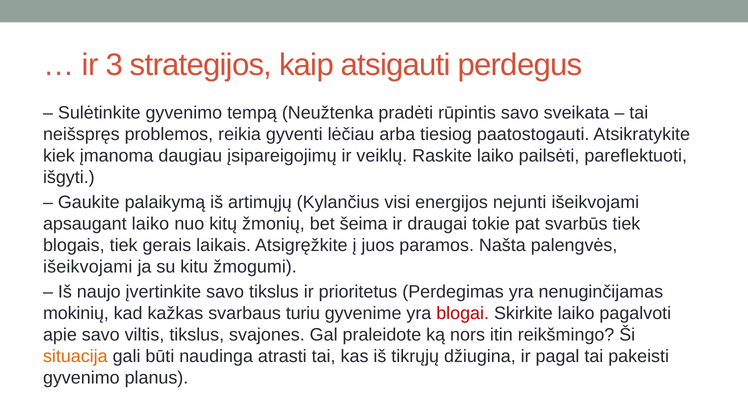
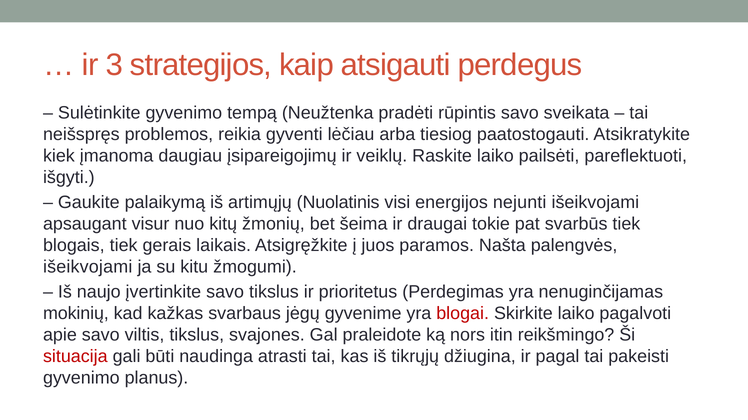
Kylančius: Kylančius -> Nuolatinis (338, 203)
apsaugant laiko: laiko -> visur (151, 224)
turiu: turiu -> jėgų (303, 314)
situacija colour: orange -> red (75, 357)
